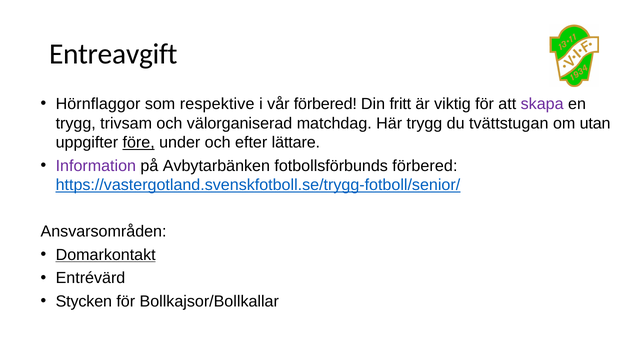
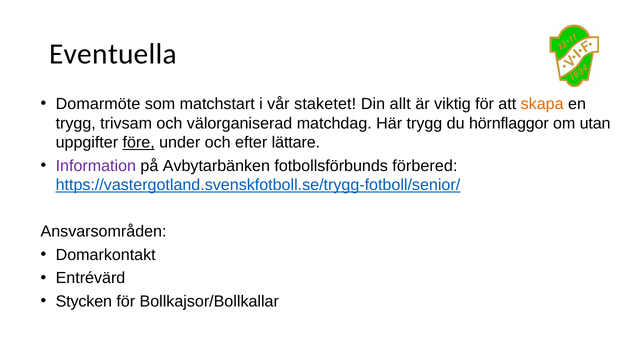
Entreavgift: Entreavgift -> Eventuella (113, 54)
Hörnflaggor: Hörnflaggor -> Domarmöte (98, 104)
respektive: respektive -> matchstart (217, 104)
vår förbered: förbered -> staketet (325, 104)
fritt: fritt -> allt (400, 104)
skapa colour: purple -> orange (542, 104)
tvättstugan: tvättstugan -> hörnflaggor (509, 123)
Domarkontakt underline: present -> none (106, 255)
